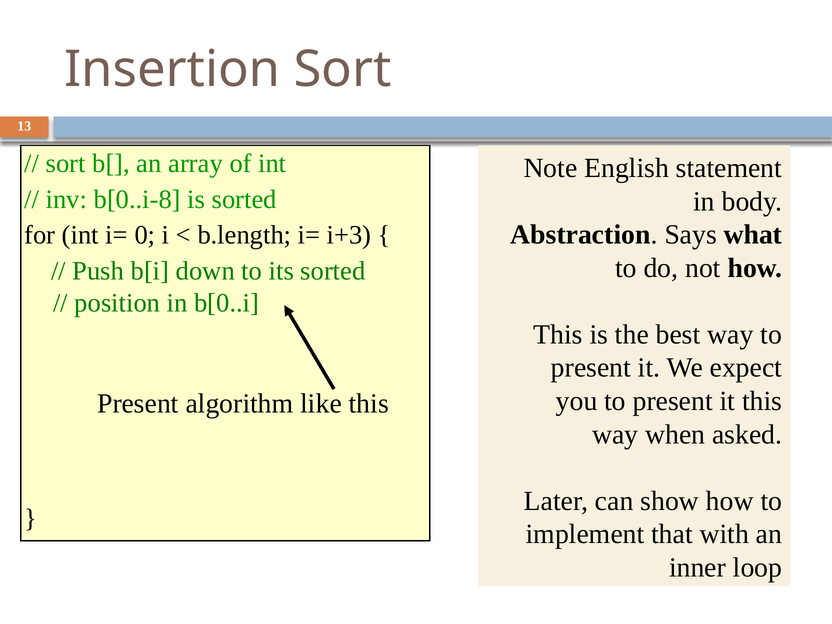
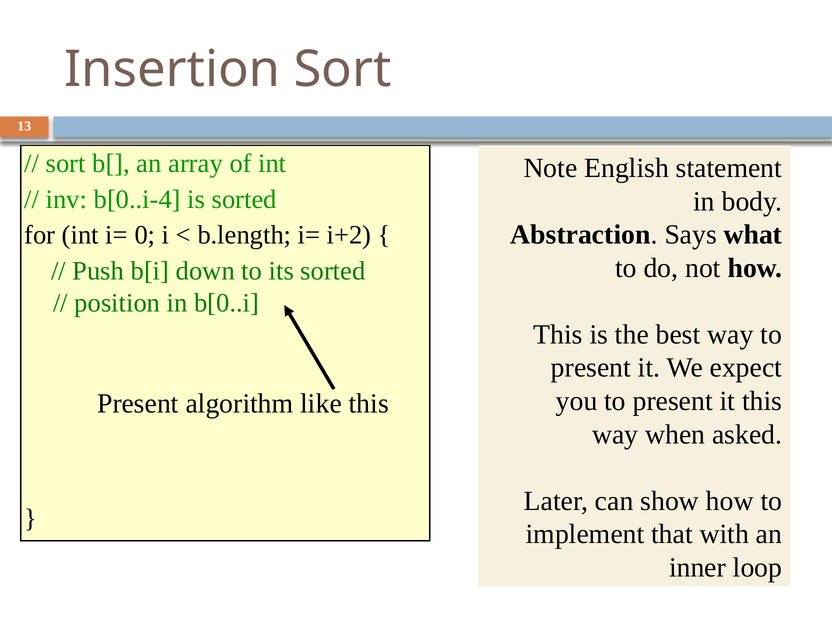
b[0..i-8: b[0..i-8 -> b[0..i-4 (137, 199)
i+3: i+3 -> i+2 (349, 235)
